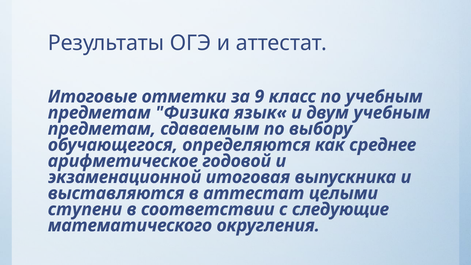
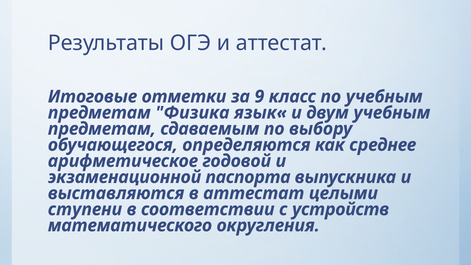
итоговая: итоговая -> паспорта (248, 177)
следующие: следующие -> устройств (340, 209)
